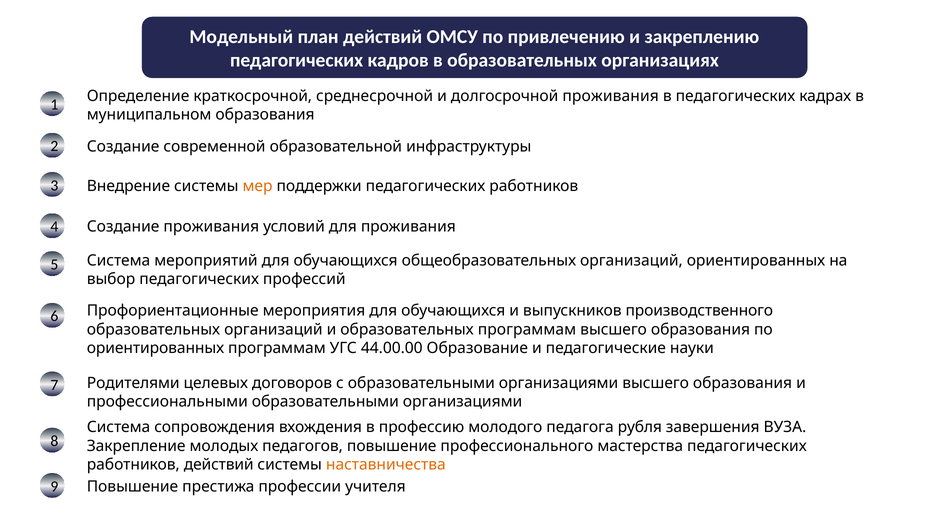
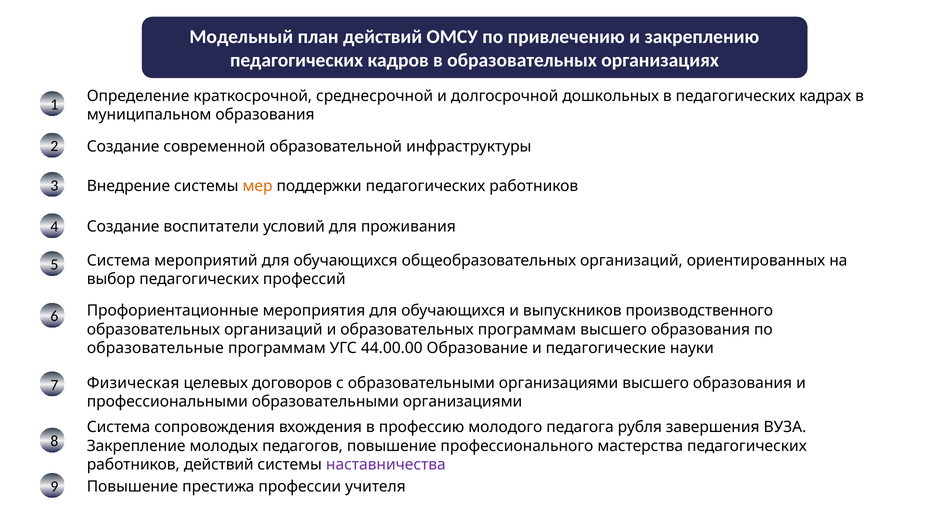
долгосрочной проживания: проживания -> дошкольных (611, 96)
Создание проживания: проживания -> воспитатели (211, 226)
ориентированных: ориентированных -> образовательные (155, 348)
Родителями: Родителями -> Физическая (133, 383)
наставничества colour: orange -> purple (386, 465)
